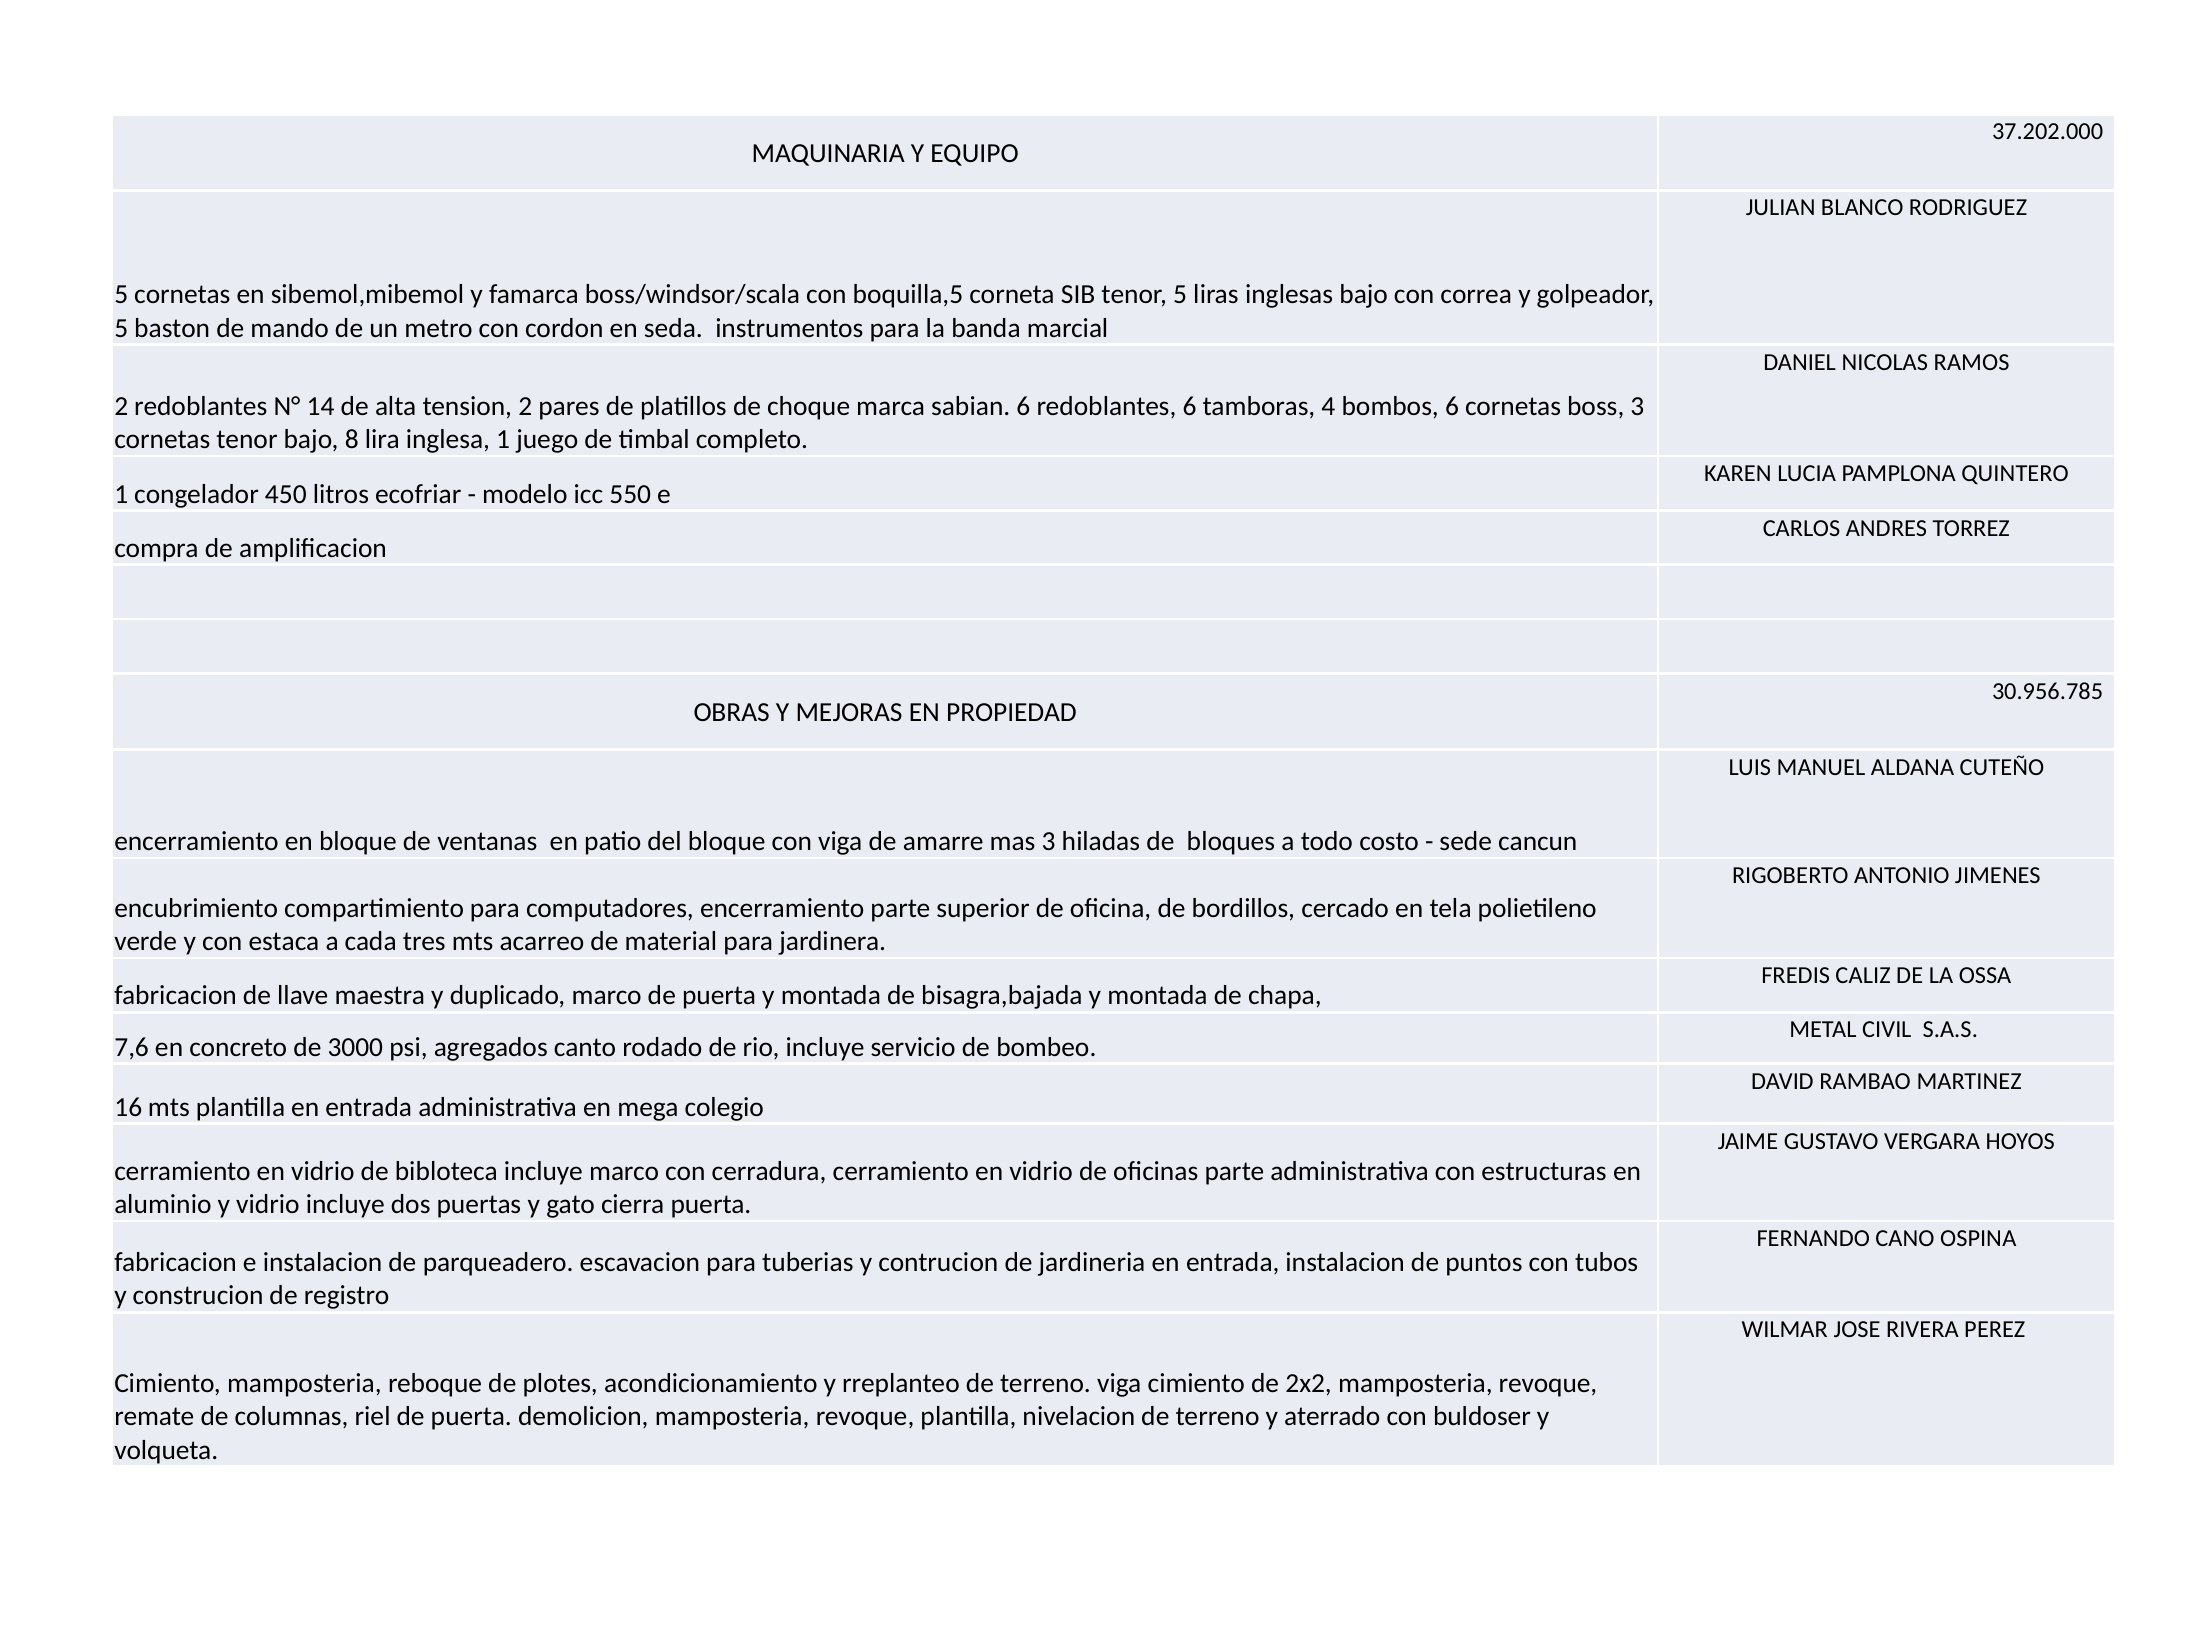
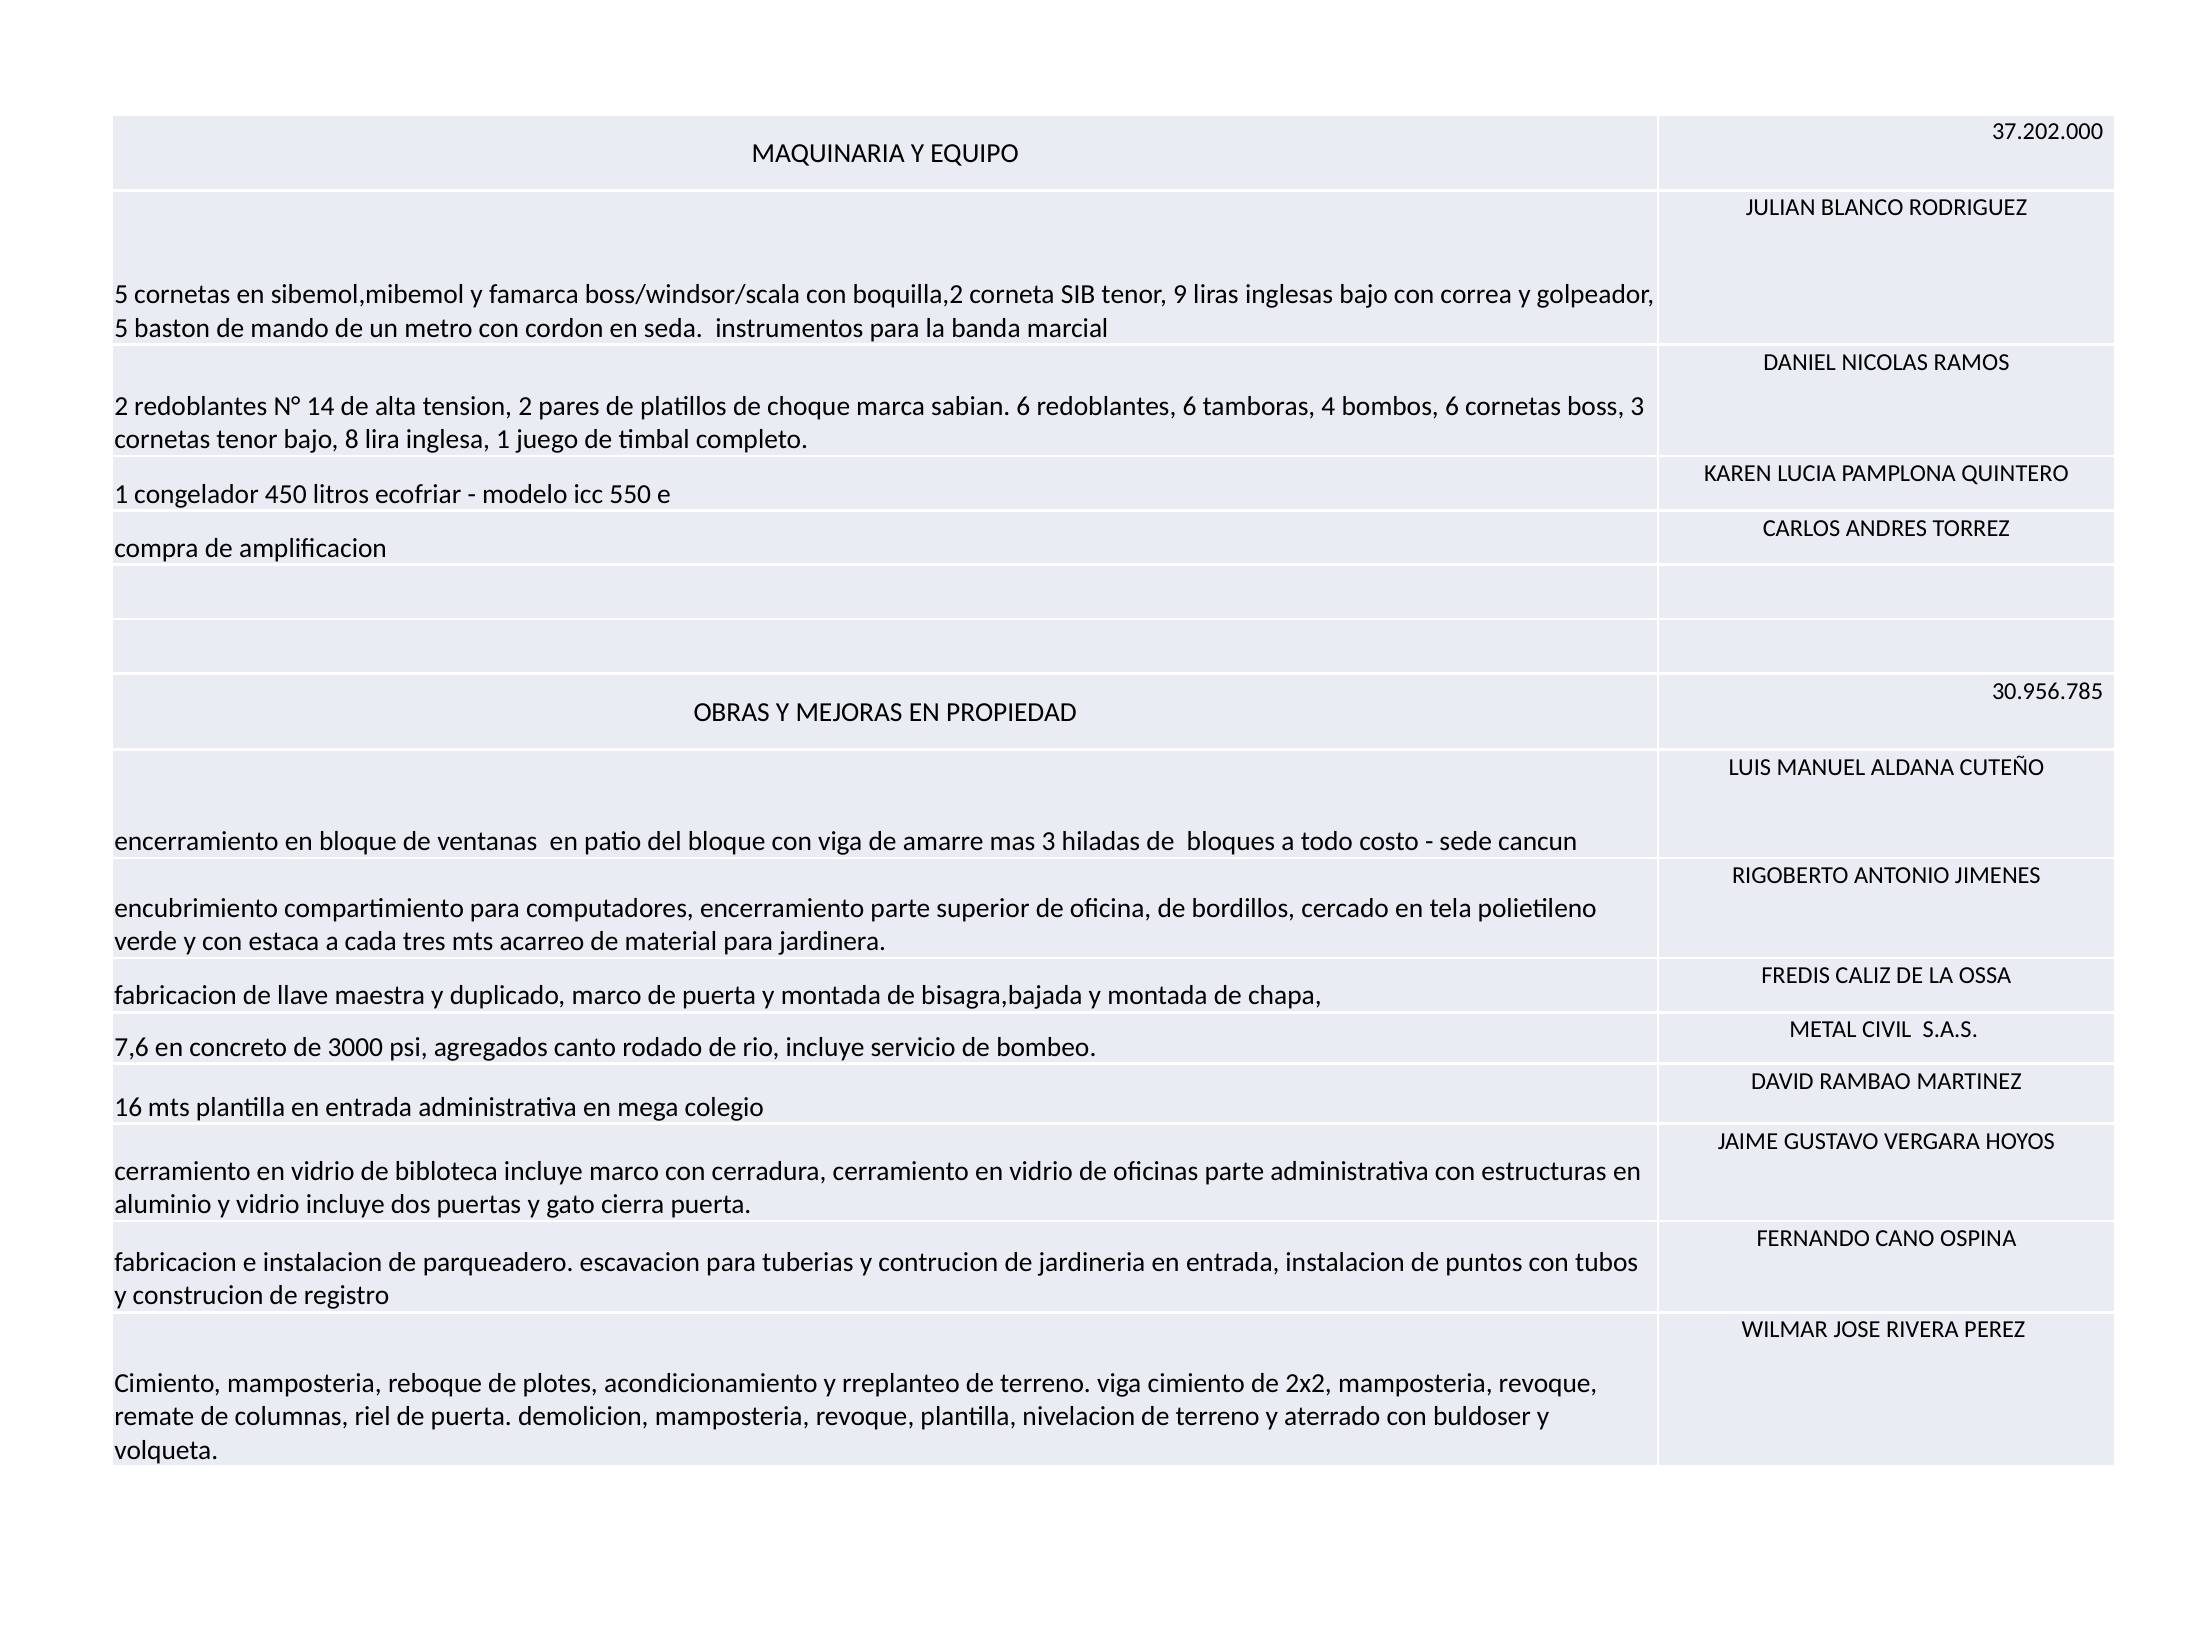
boquilla,5: boquilla,5 -> boquilla,2 (908, 295)
tenor 5: 5 -> 9 (1180, 295)
